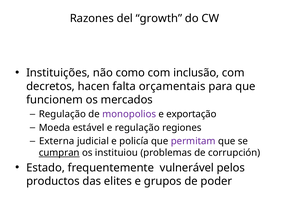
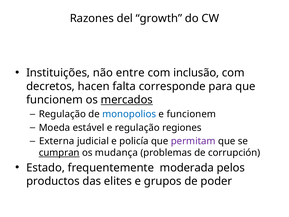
como: como -> entre (130, 73)
orçamentais: orçamentais -> corresponde (172, 86)
mercados underline: none -> present (127, 100)
monopolios colour: purple -> blue (129, 114)
e exportação: exportação -> funcionem (191, 114)
instituiou: instituiou -> mudança (116, 153)
vulnerável: vulnerável -> moderada (187, 167)
